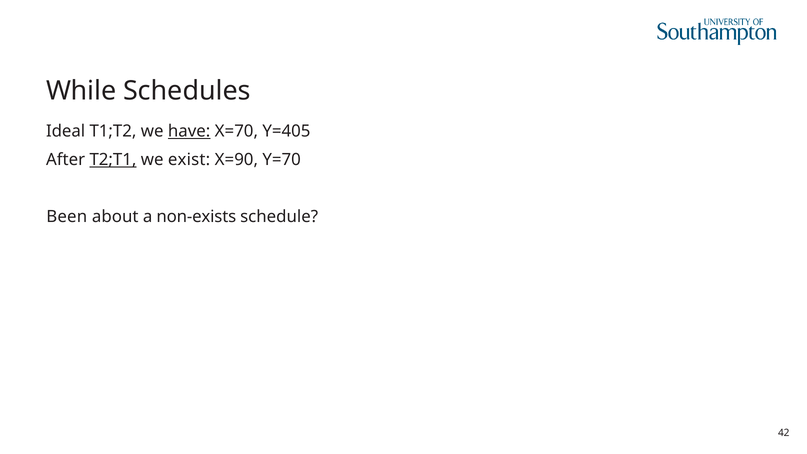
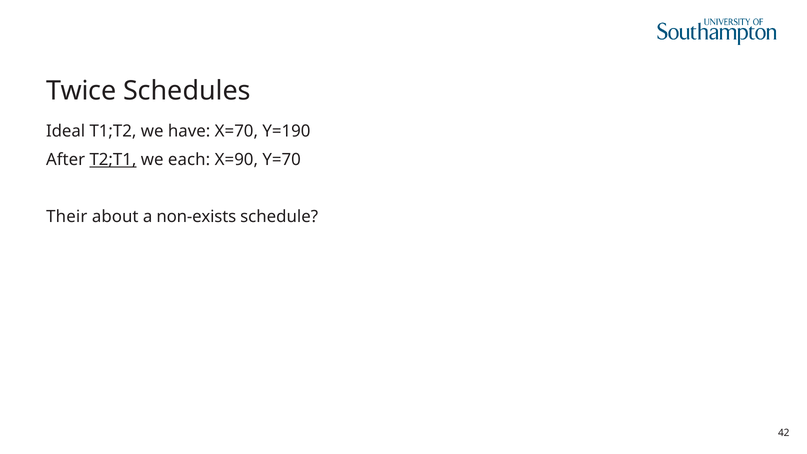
While: While -> Twice (81, 91)
have underline: present -> none (189, 131)
Y=405: Y=405 -> Y=190 (286, 131)
exist: exist -> each (189, 160)
Been: Been -> Their (67, 217)
